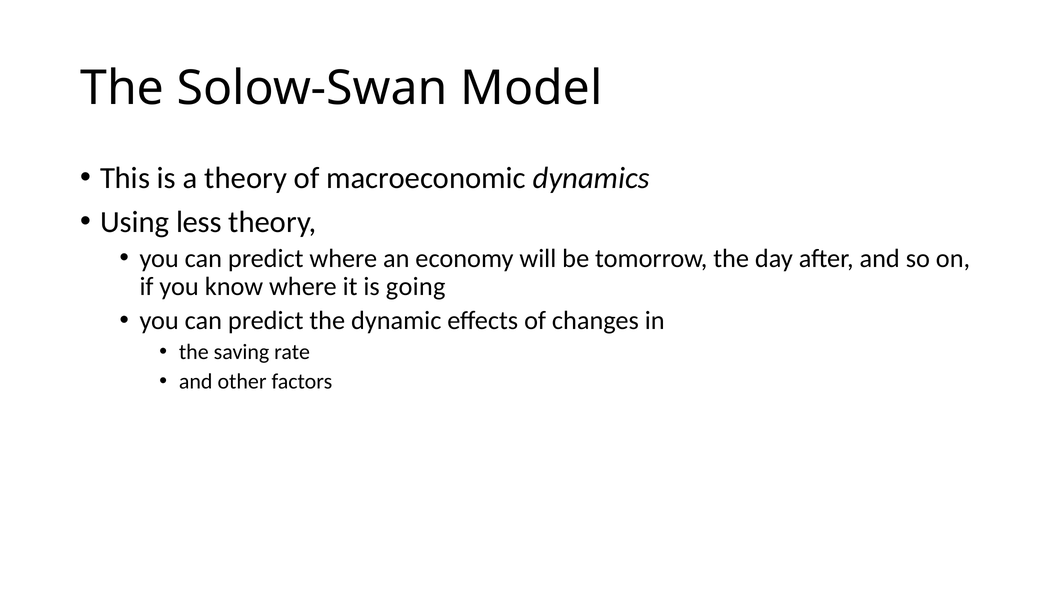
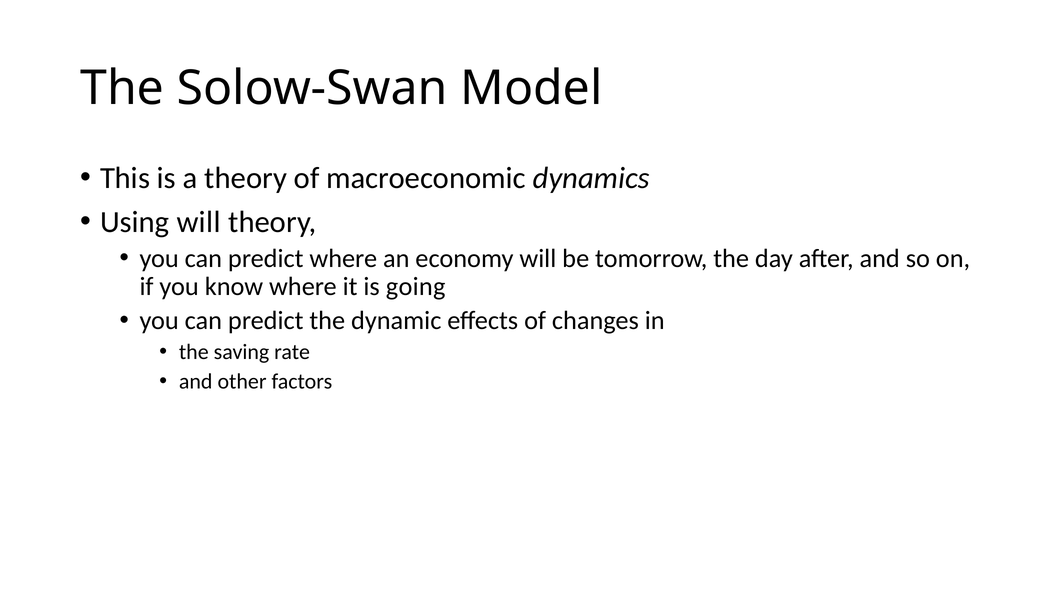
Using less: less -> will (199, 222)
